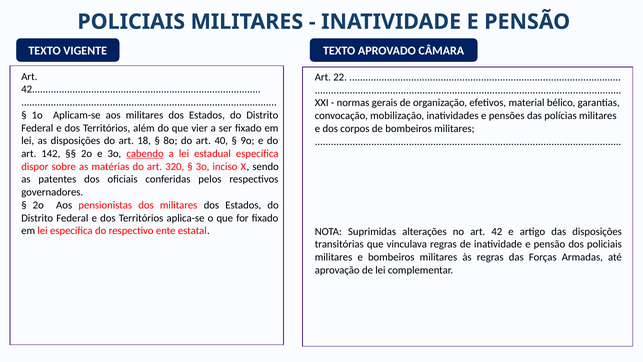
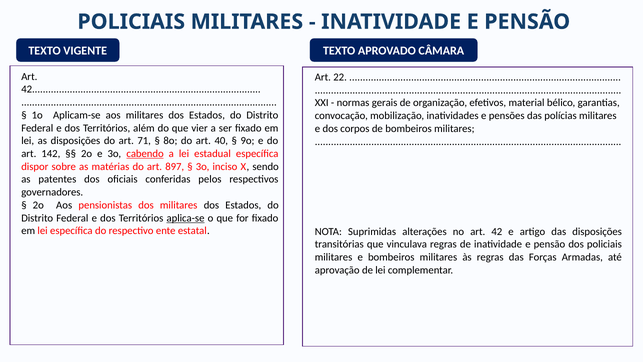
18: 18 -> 71 (144, 141)
320: 320 -> 897 (175, 166)
aplica-se underline: none -> present (186, 218)
